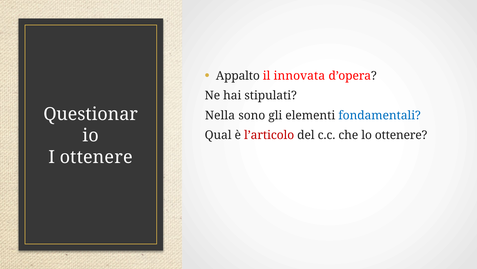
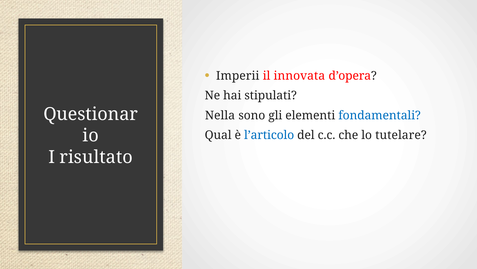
Appalto: Appalto -> Imperii (238, 76)
l’articolo colour: red -> blue (269, 135)
lo ottenere: ottenere -> tutelare (401, 135)
I ottenere: ottenere -> risultato (96, 157)
